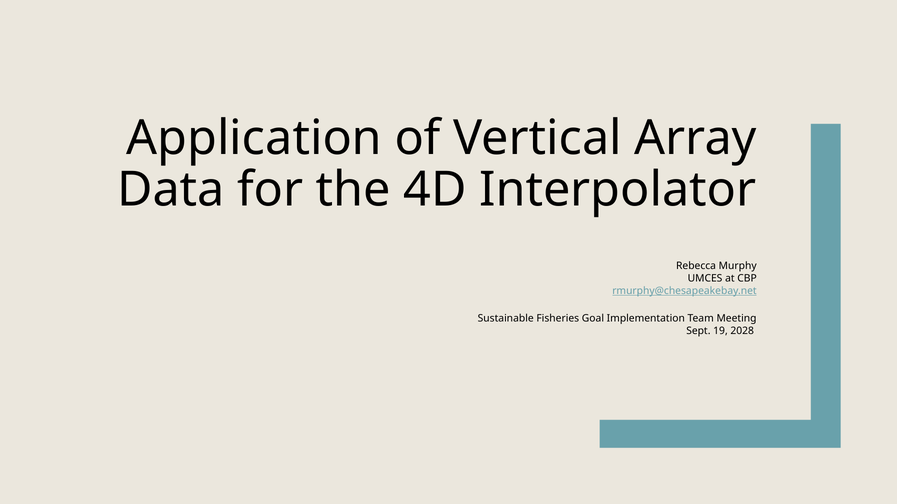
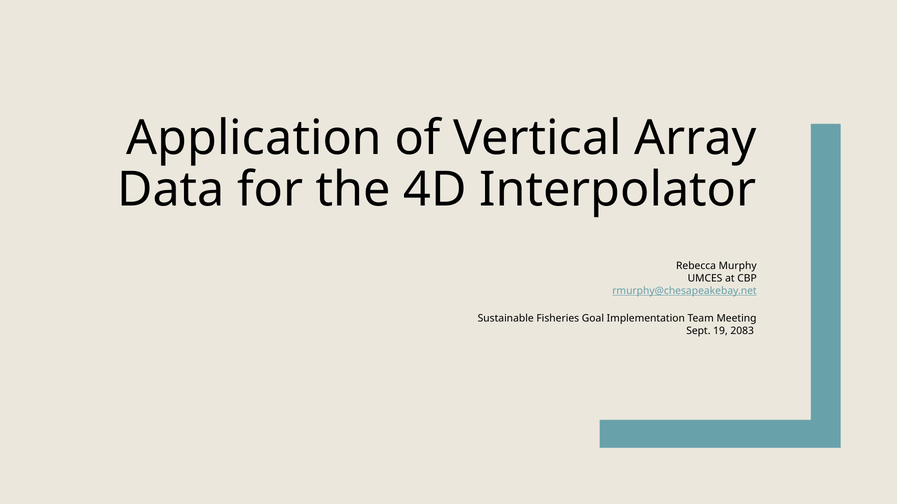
2028: 2028 -> 2083 (742, 331)
